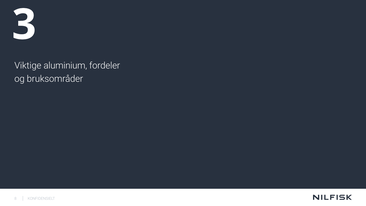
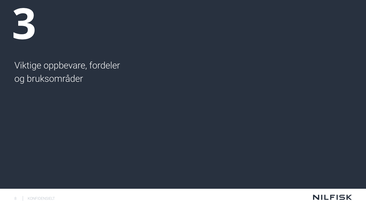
aluminium: aluminium -> oppbevare (65, 66)
